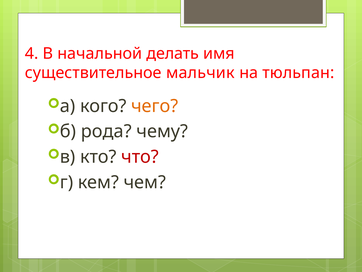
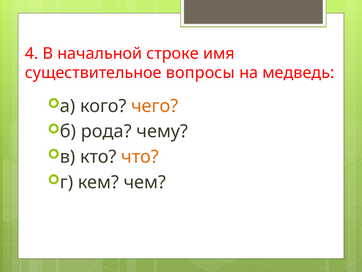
делать: делать -> строке (173, 53)
мальчик: мальчик -> вопросы (200, 73)
тюльпан: тюльпан -> медведь (298, 73)
что colour: red -> orange (140, 157)
